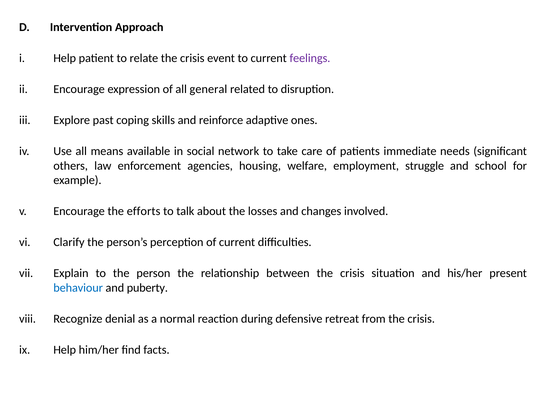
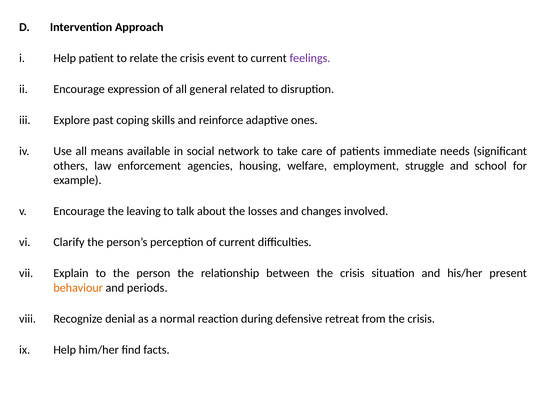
efforts: efforts -> leaving (144, 211)
behaviour colour: blue -> orange (78, 288)
puberty: puberty -> periods (147, 288)
